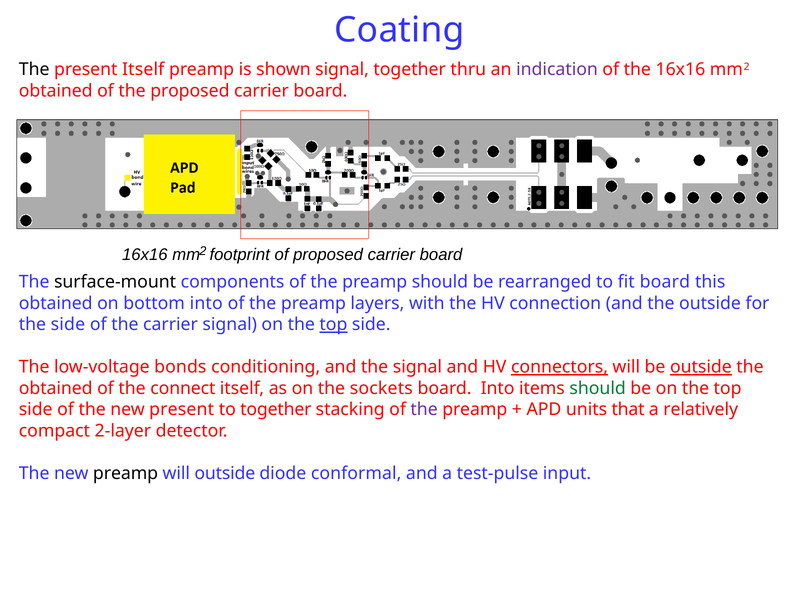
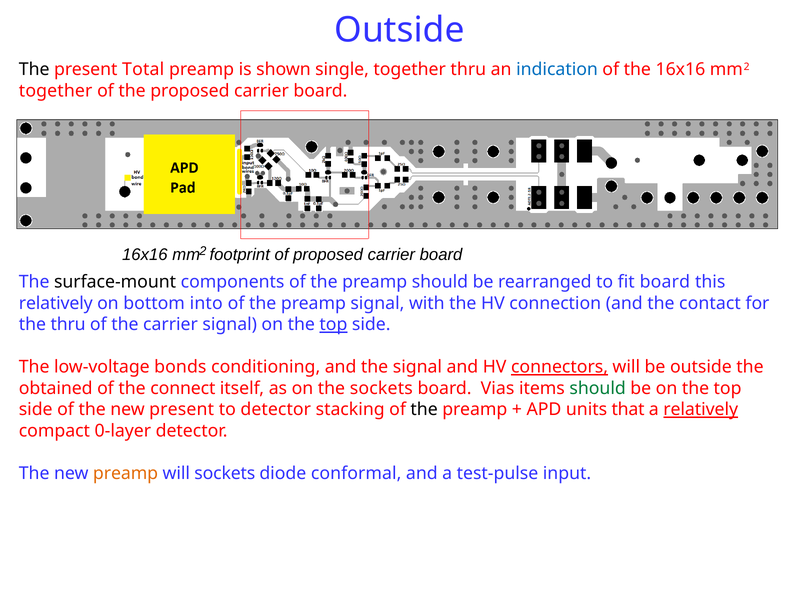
Coating: Coating -> Outside (400, 30)
present Itself: Itself -> Total (143, 70)
shown signal: signal -> single (342, 70)
indication colour: purple -> blue (557, 70)
obtained: obtained -> together (56, 91)
obtained: obtained -> relatively (56, 303)
preamp layers: layers -> signal (377, 303)
the outside: outside -> contact (710, 303)
the side: side -> thru (68, 324)
outside underline: present -> none (701, 367)
board Into: Into -> Vias (498, 388)
to together: together -> detector (276, 409)
the colour: purple -> black (424, 409)
relatively underline: none -> present (701, 409)
2-layer: 2-layer -> 0-layer (123, 431)
preamp colour: black -> orange (126, 473)
will outside: outside -> sockets (225, 473)
